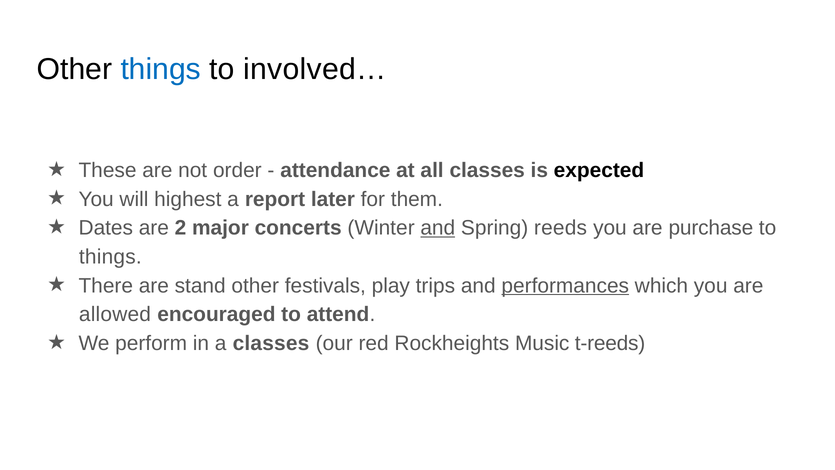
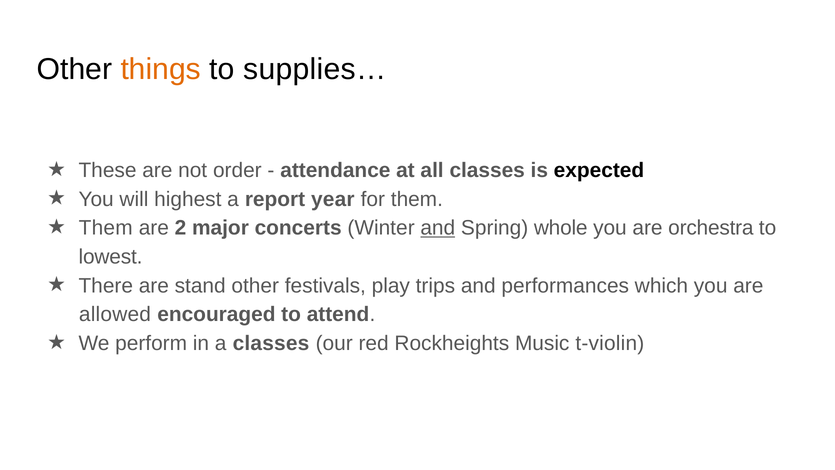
things colour: blue -> orange (161, 69)
involved…: involved… -> supplies… (315, 69)
later: later -> year (333, 199)
Dates: Dates -> Them (106, 228)
reeds: reeds -> whole (561, 228)
purchase: purchase -> orchestra (711, 228)
things: things -> lowest (111, 257)
performances underline: present -> none (565, 285)
t-reeds: t-reeds -> t-violin (610, 343)
